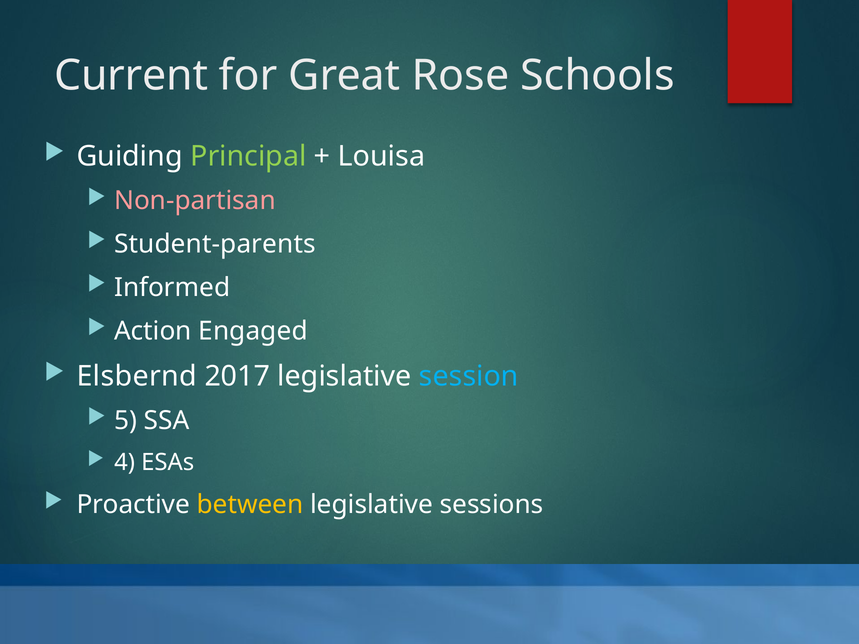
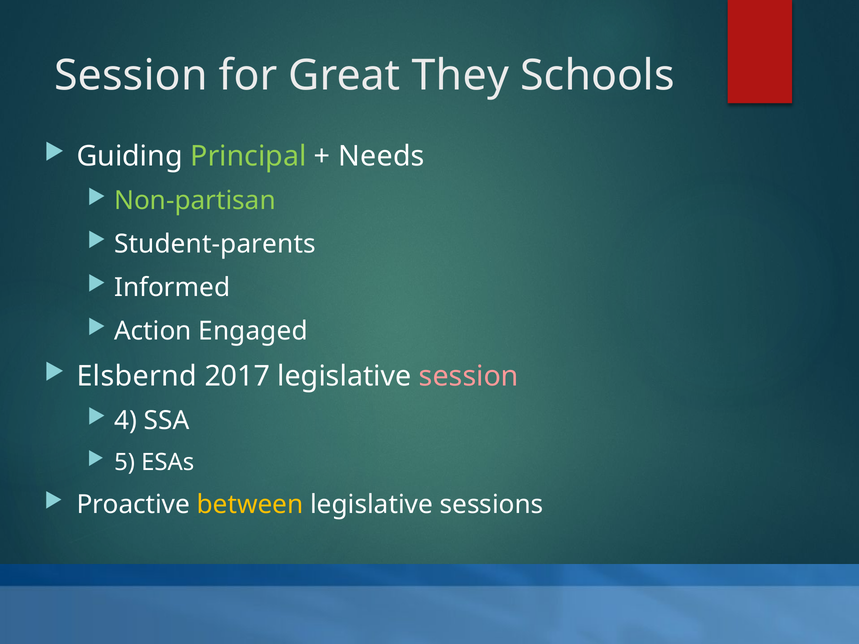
Current: Current -> Session (131, 76)
Rose: Rose -> They (460, 76)
Louisa: Louisa -> Needs (381, 156)
Non-partisan colour: pink -> light green (195, 201)
session colour: light blue -> pink (469, 376)
5: 5 -> 4 (126, 421)
4: 4 -> 5 (125, 463)
